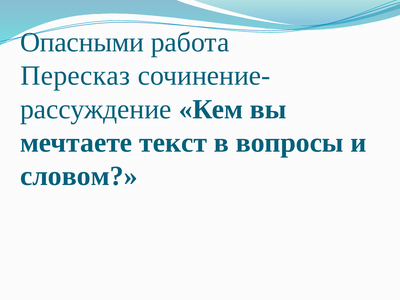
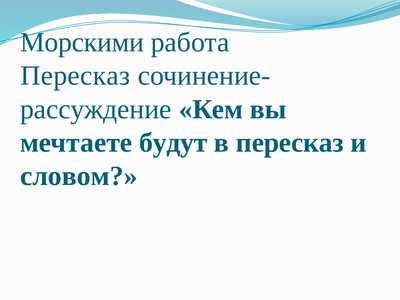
Опасными: Опасными -> Морскими (82, 42)
текст: текст -> будут (173, 143)
в вопросы: вопросы -> пересказ (290, 143)
